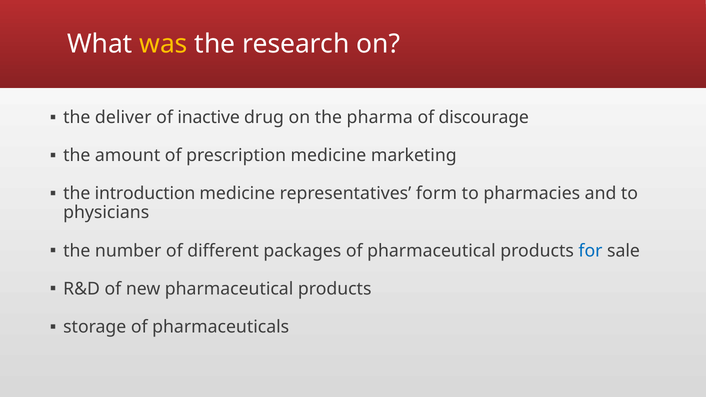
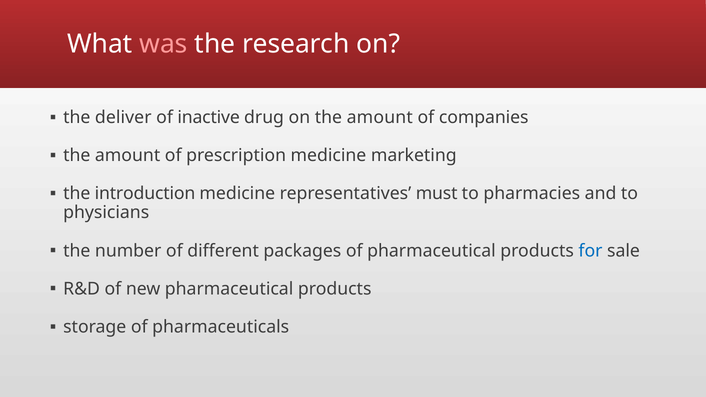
was colour: yellow -> pink (163, 44)
on the pharma: pharma -> amount (380, 117)
discourage: discourage -> companies (484, 117)
form: form -> must (437, 194)
